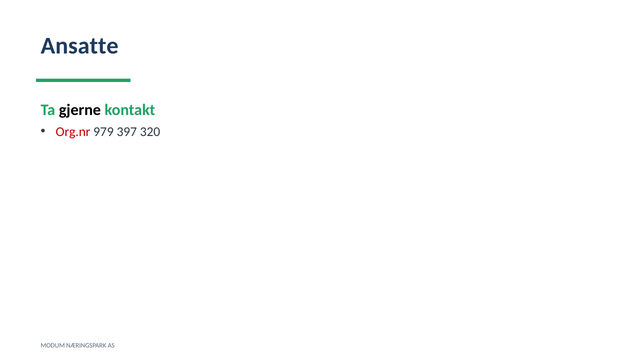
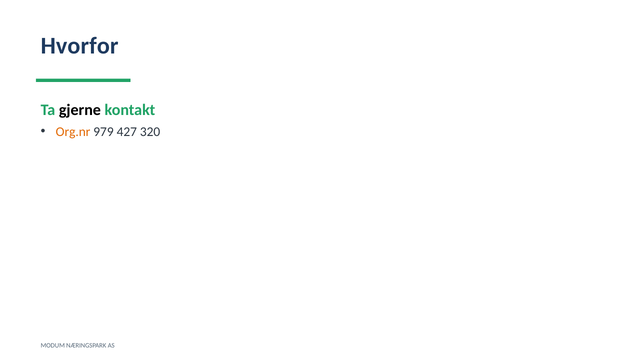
Ansatte: Ansatte -> Hvorfor (80, 46)
Org.nr colour: red -> orange (73, 132)
397: 397 -> 427 (127, 132)
